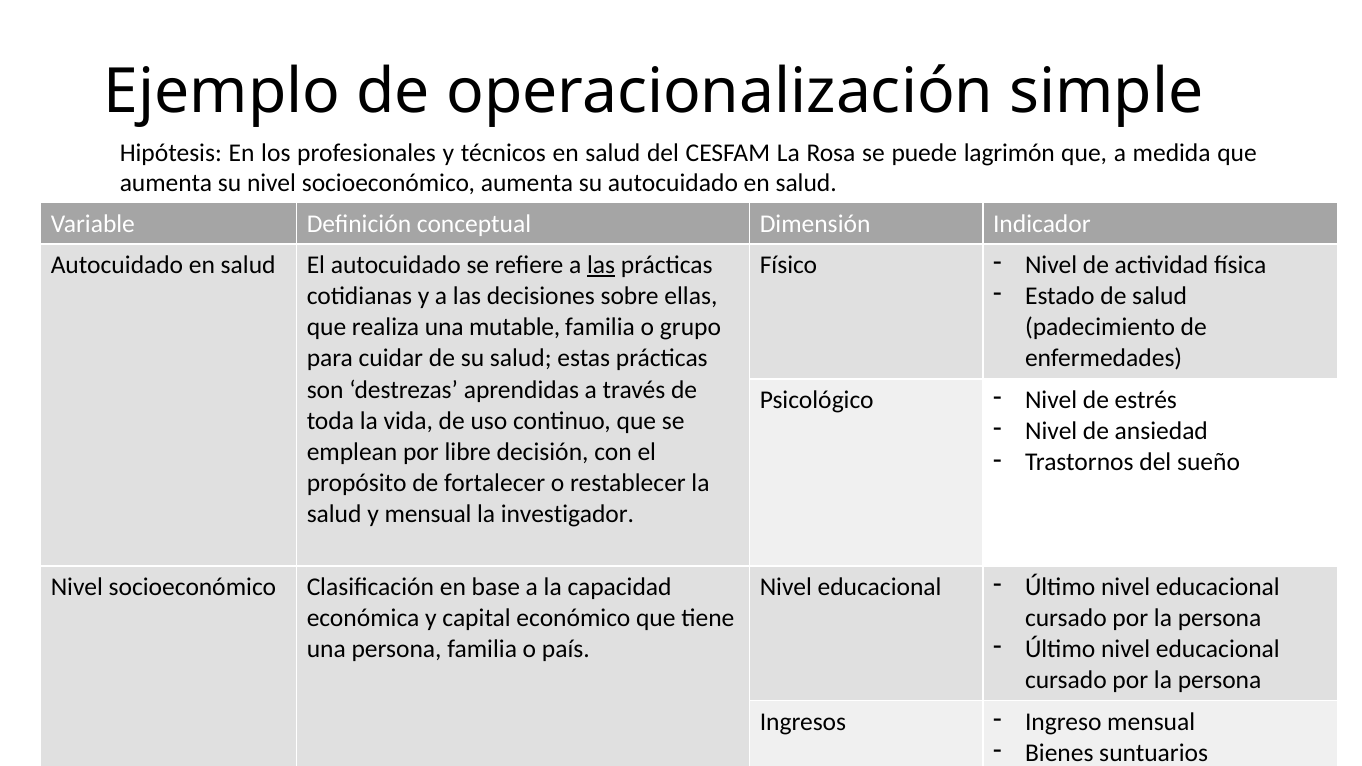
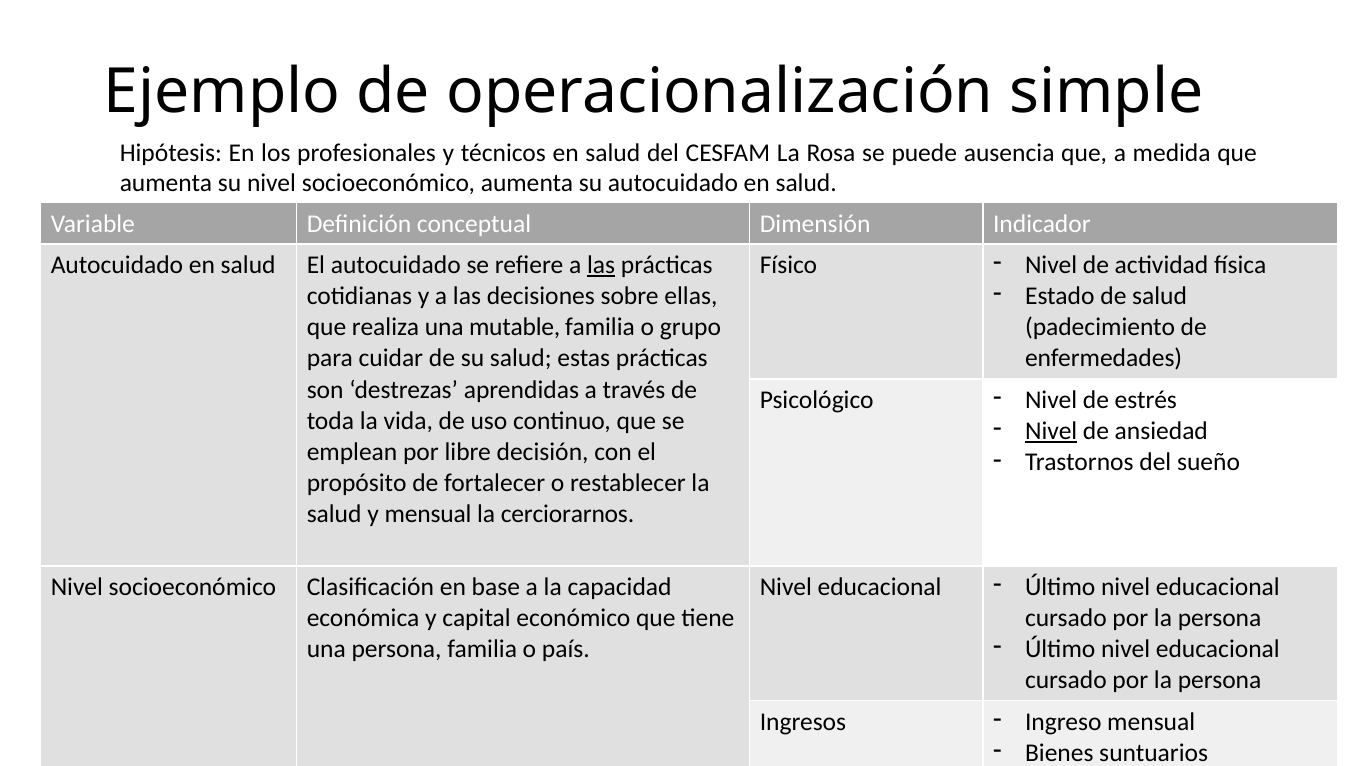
lagrimón: lagrimón -> ausencia (1009, 153)
Nivel underline: none -> present (1051, 431)
investigador: investigador -> cerciorarnos (567, 514)
